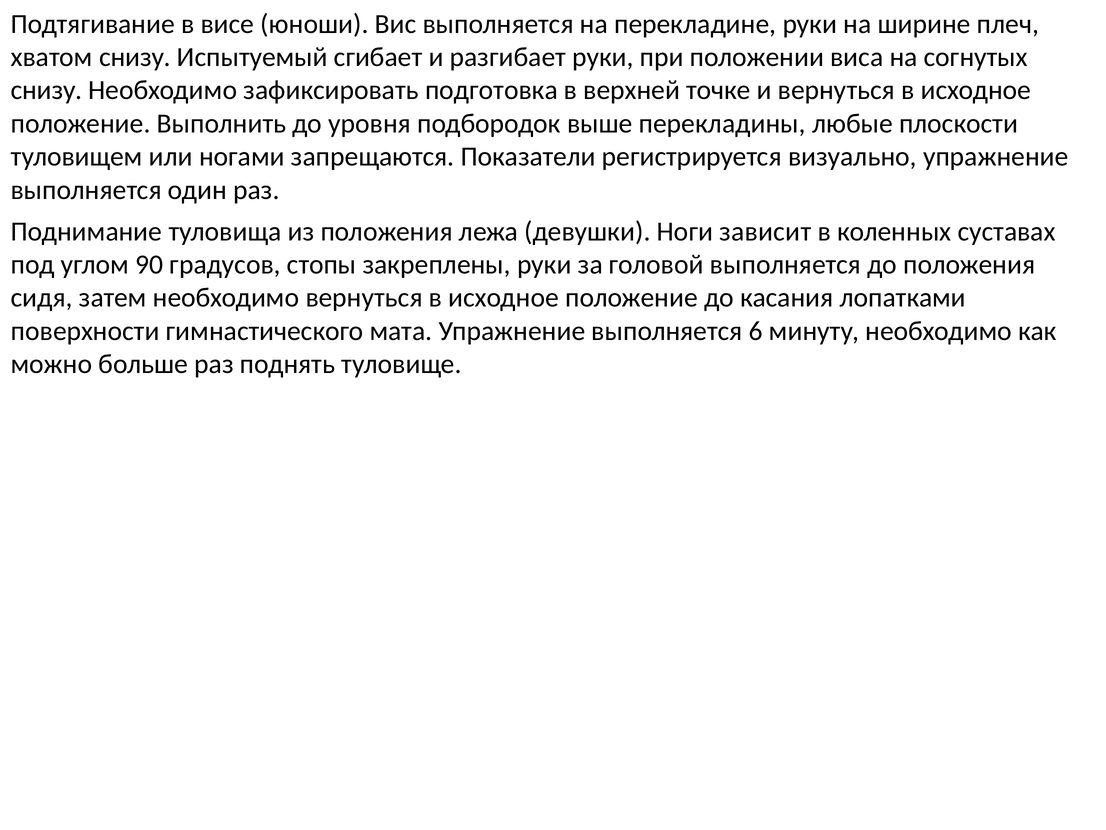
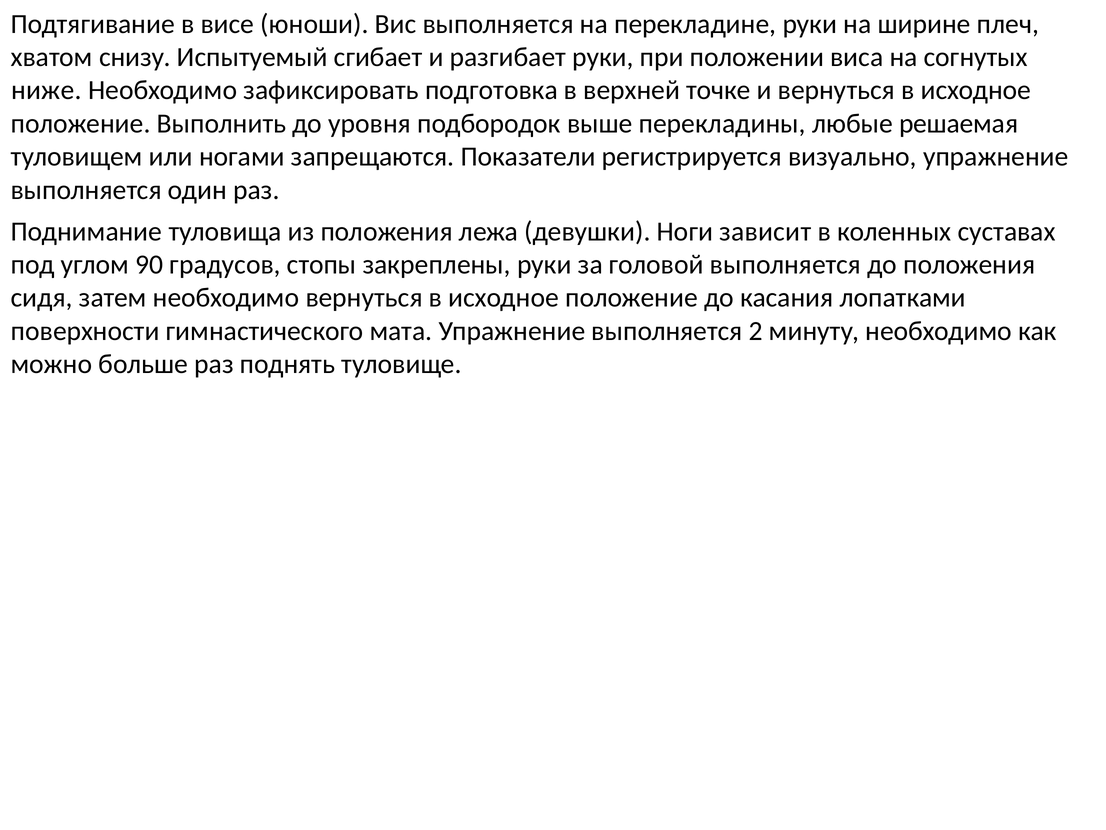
снизу: снизу -> ниже (46, 90)
плоскости: плоскости -> решаемая (959, 123)
6: 6 -> 2 (756, 331)
